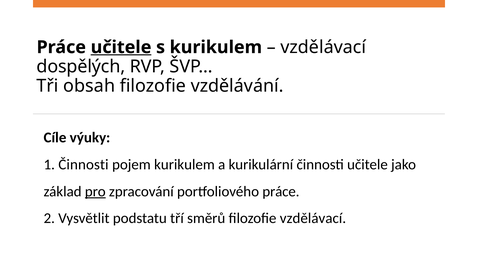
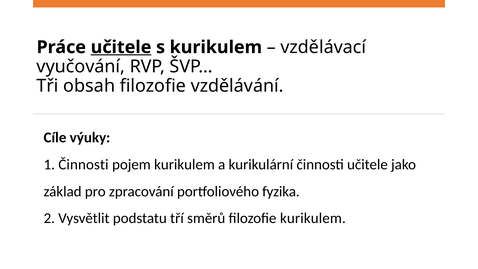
dospělých: dospělých -> vyučování (81, 67)
pro underline: present -> none (95, 191)
portfoliového práce: práce -> fyzika (281, 191)
filozofie vzdělávací: vzdělávací -> kurikulem (313, 218)
